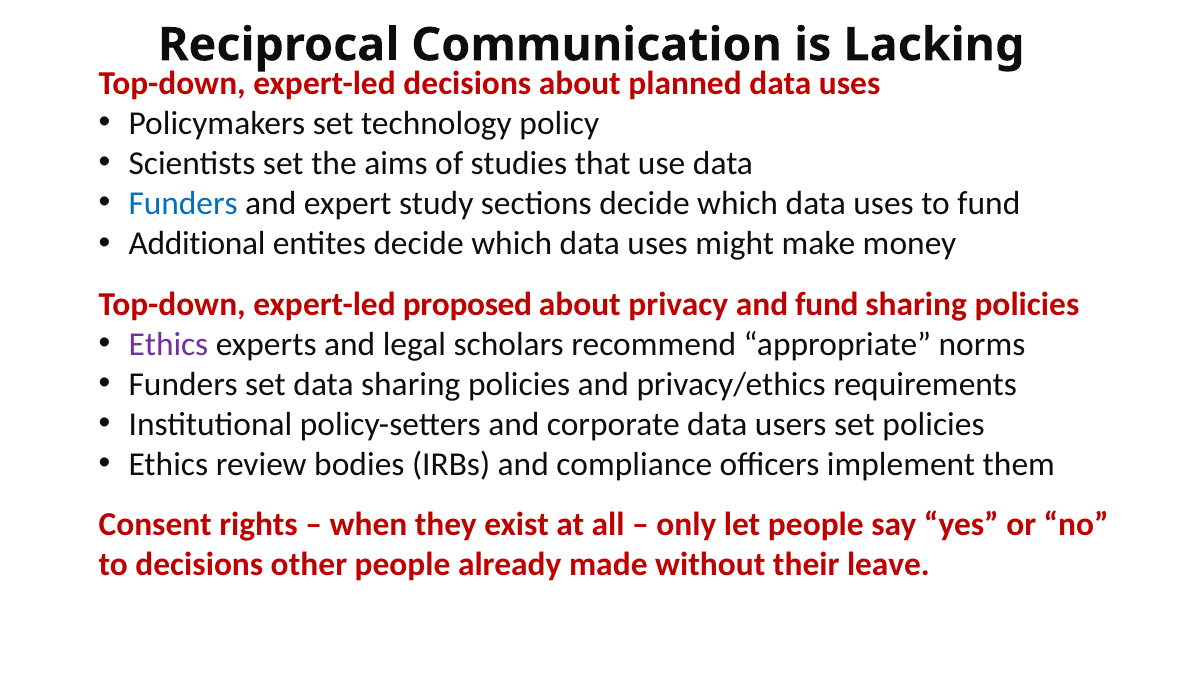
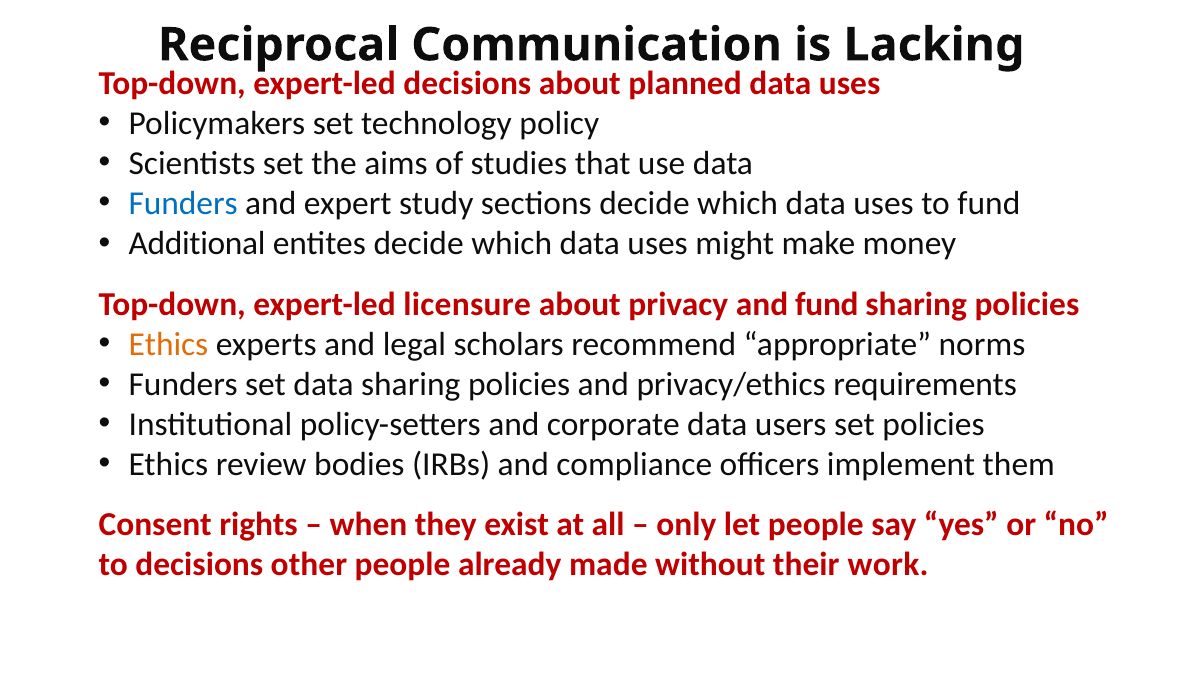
proposed: proposed -> licensure (467, 304)
Ethics colour: purple -> orange (168, 344)
leave: leave -> work (888, 565)
